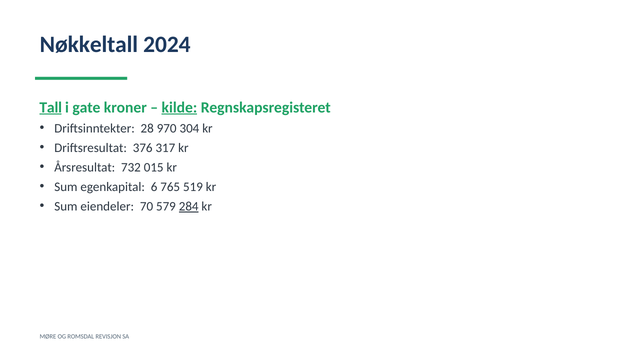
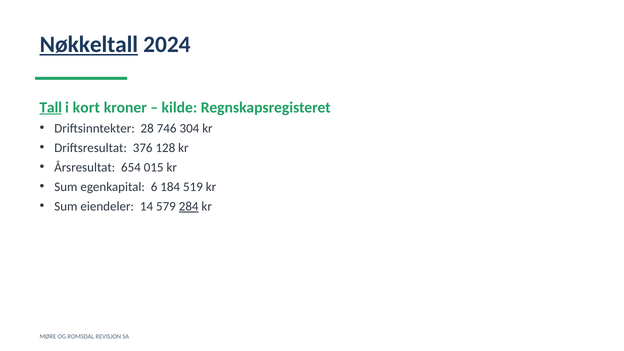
Nøkkeltall underline: none -> present (89, 45)
gate: gate -> kort (86, 107)
kilde underline: present -> none (179, 107)
970: 970 -> 746 (167, 128)
317: 317 -> 128 (165, 148)
732: 732 -> 654 (131, 167)
765: 765 -> 184 (170, 187)
70: 70 -> 14 (146, 206)
